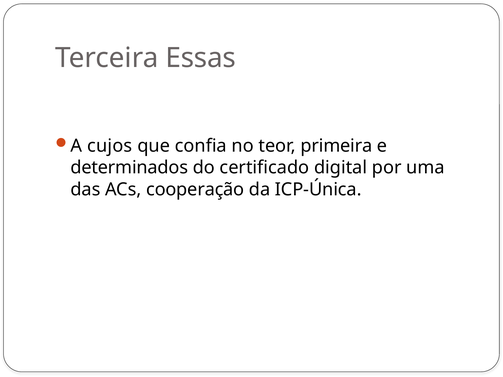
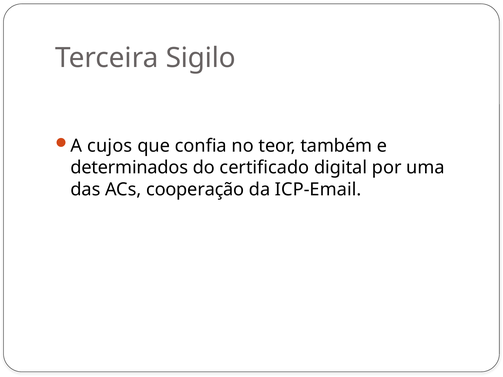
Essas: Essas -> Sigilo (201, 58)
primeira: primeira -> também (336, 146)
ICP-Única: ICP-Única -> ICP-Email (318, 190)
